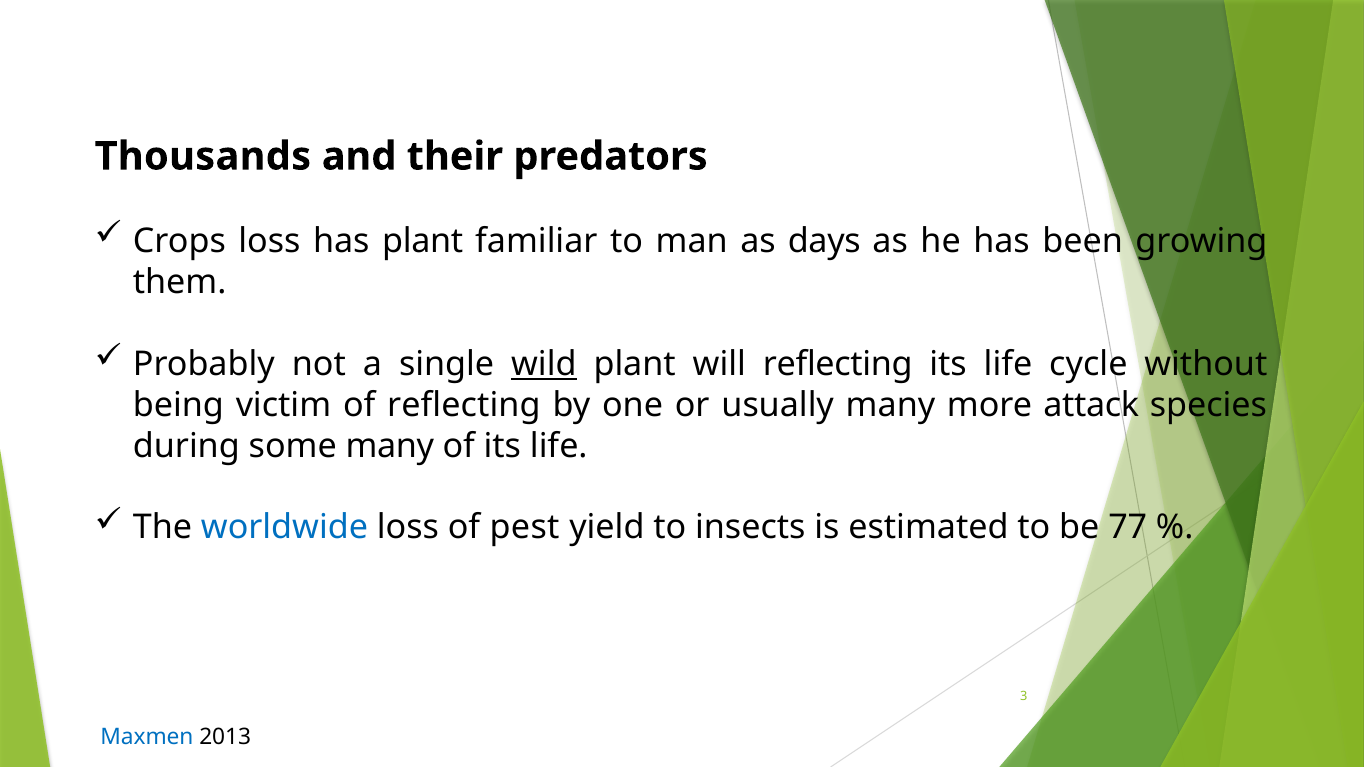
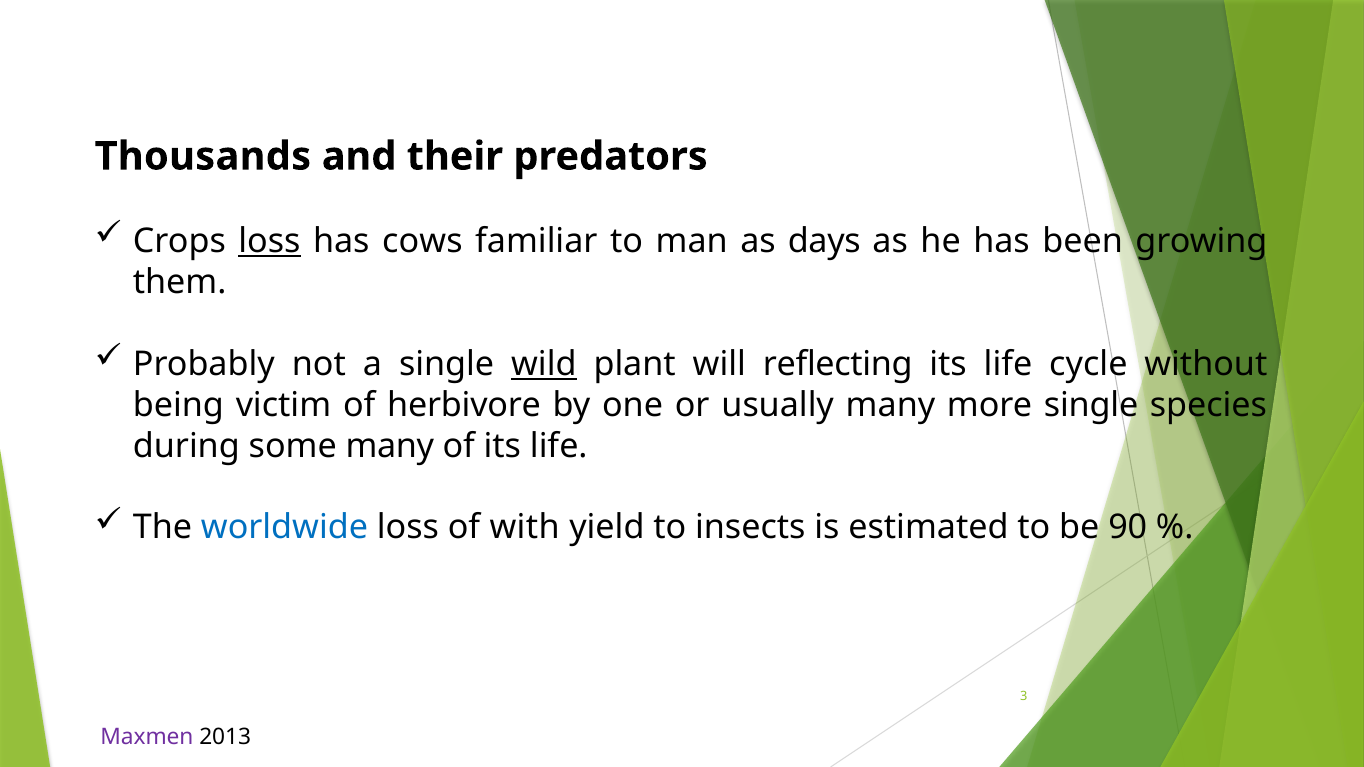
loss underline: none -> present (269, 241)
has plant: plant -> cows (422, 241)
of reflecting: reflecting -> herbivore (464, 405)
more attack: attack -> single (1091, 405)
pest: pest -> with (525, 528)
77: 77 -> 90 (1128, 528)
Maxmen colour: blue -> purple (147, 738)
